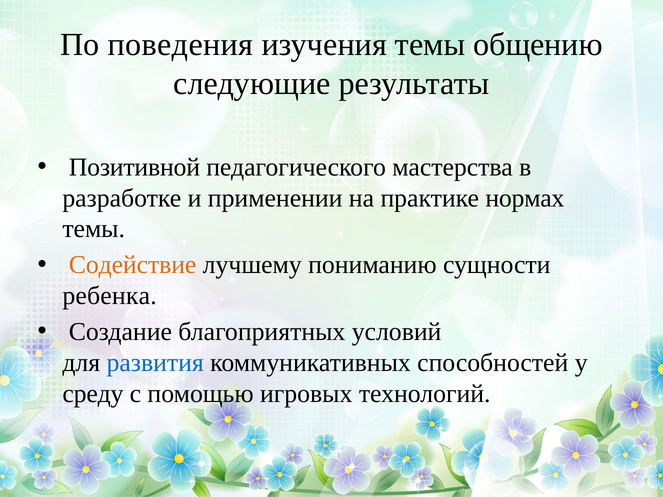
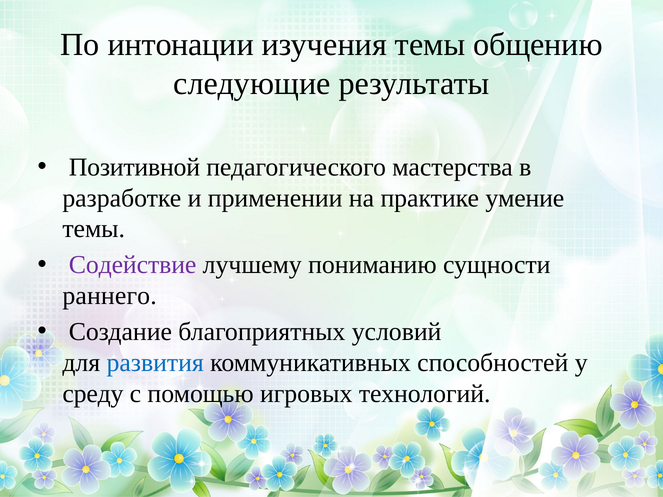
поведения: поведения -> интонации (181, 45)
нормах: нормах -> умение (525, 198)
Содействие colour: orange -> purple (133, 265)
ребенка: ребенка -> раннего (110, 296)
